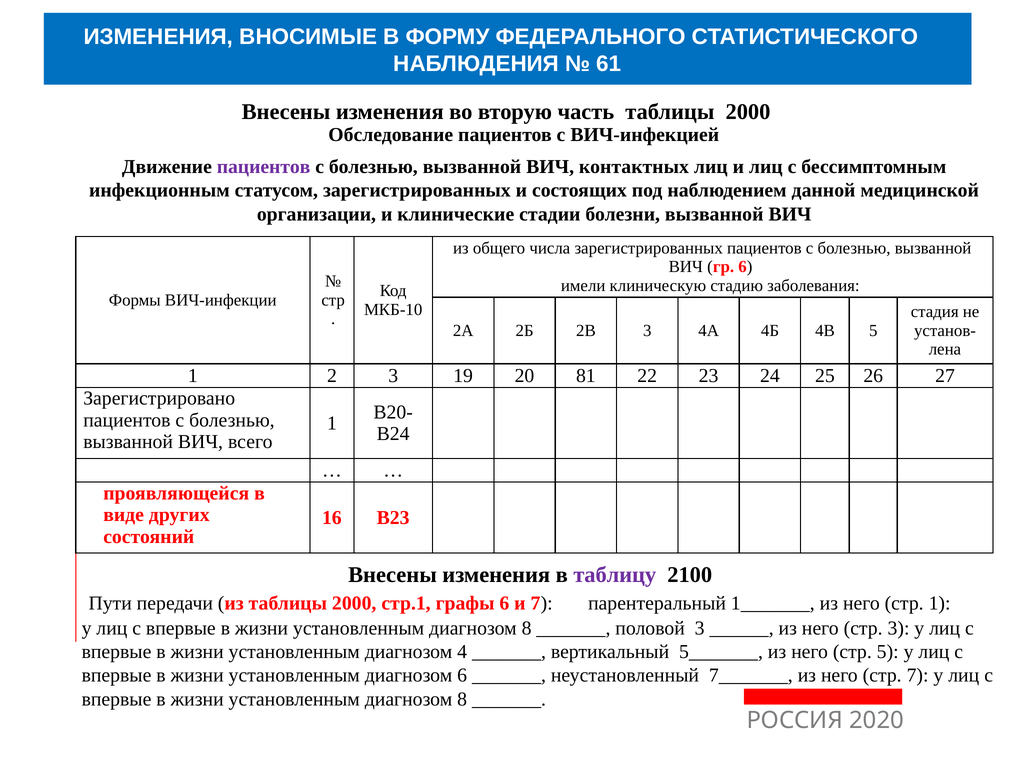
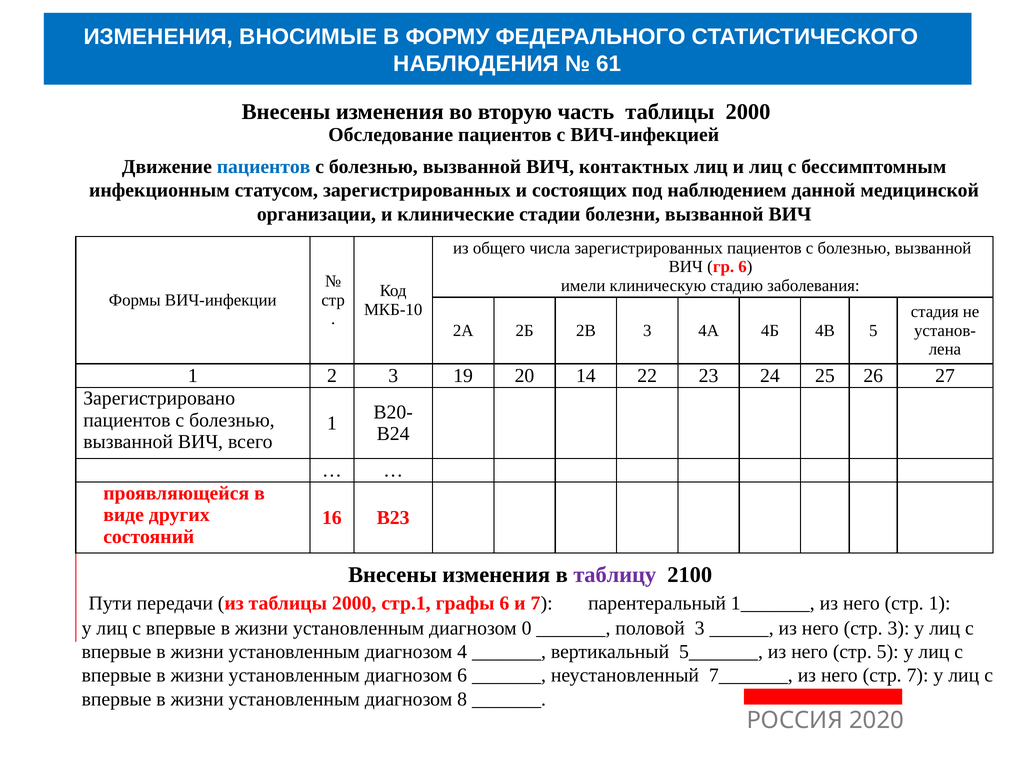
пациентов colour: purple -> blue (264, 167)
81: 81 -> 14 (586, 376)
8: 8 -> 0 (527, 628)
